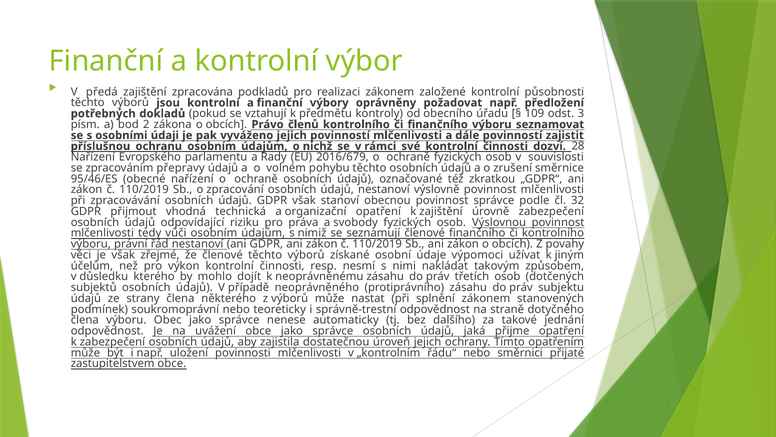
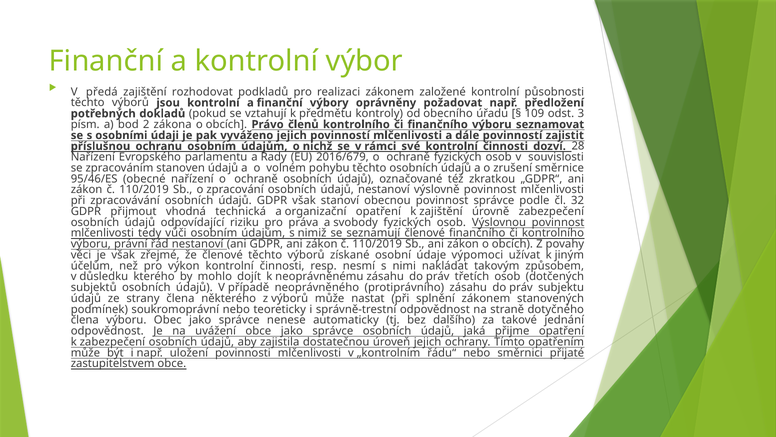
zpracována: zpracována -> rozhodovat (202, 92)
přepravy: přepravy -> stanoven (181, 168)
